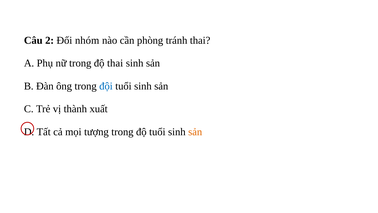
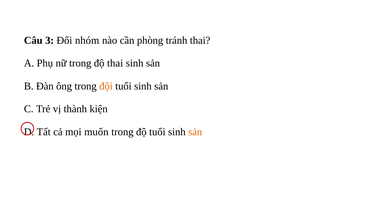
2: 2 -> 3 (50, 40)
đội colour: blue -> orange (106, 86)
xuất: xuất -> kiện (99, 109)
tượng: tượng -> muốn (96, 132)
